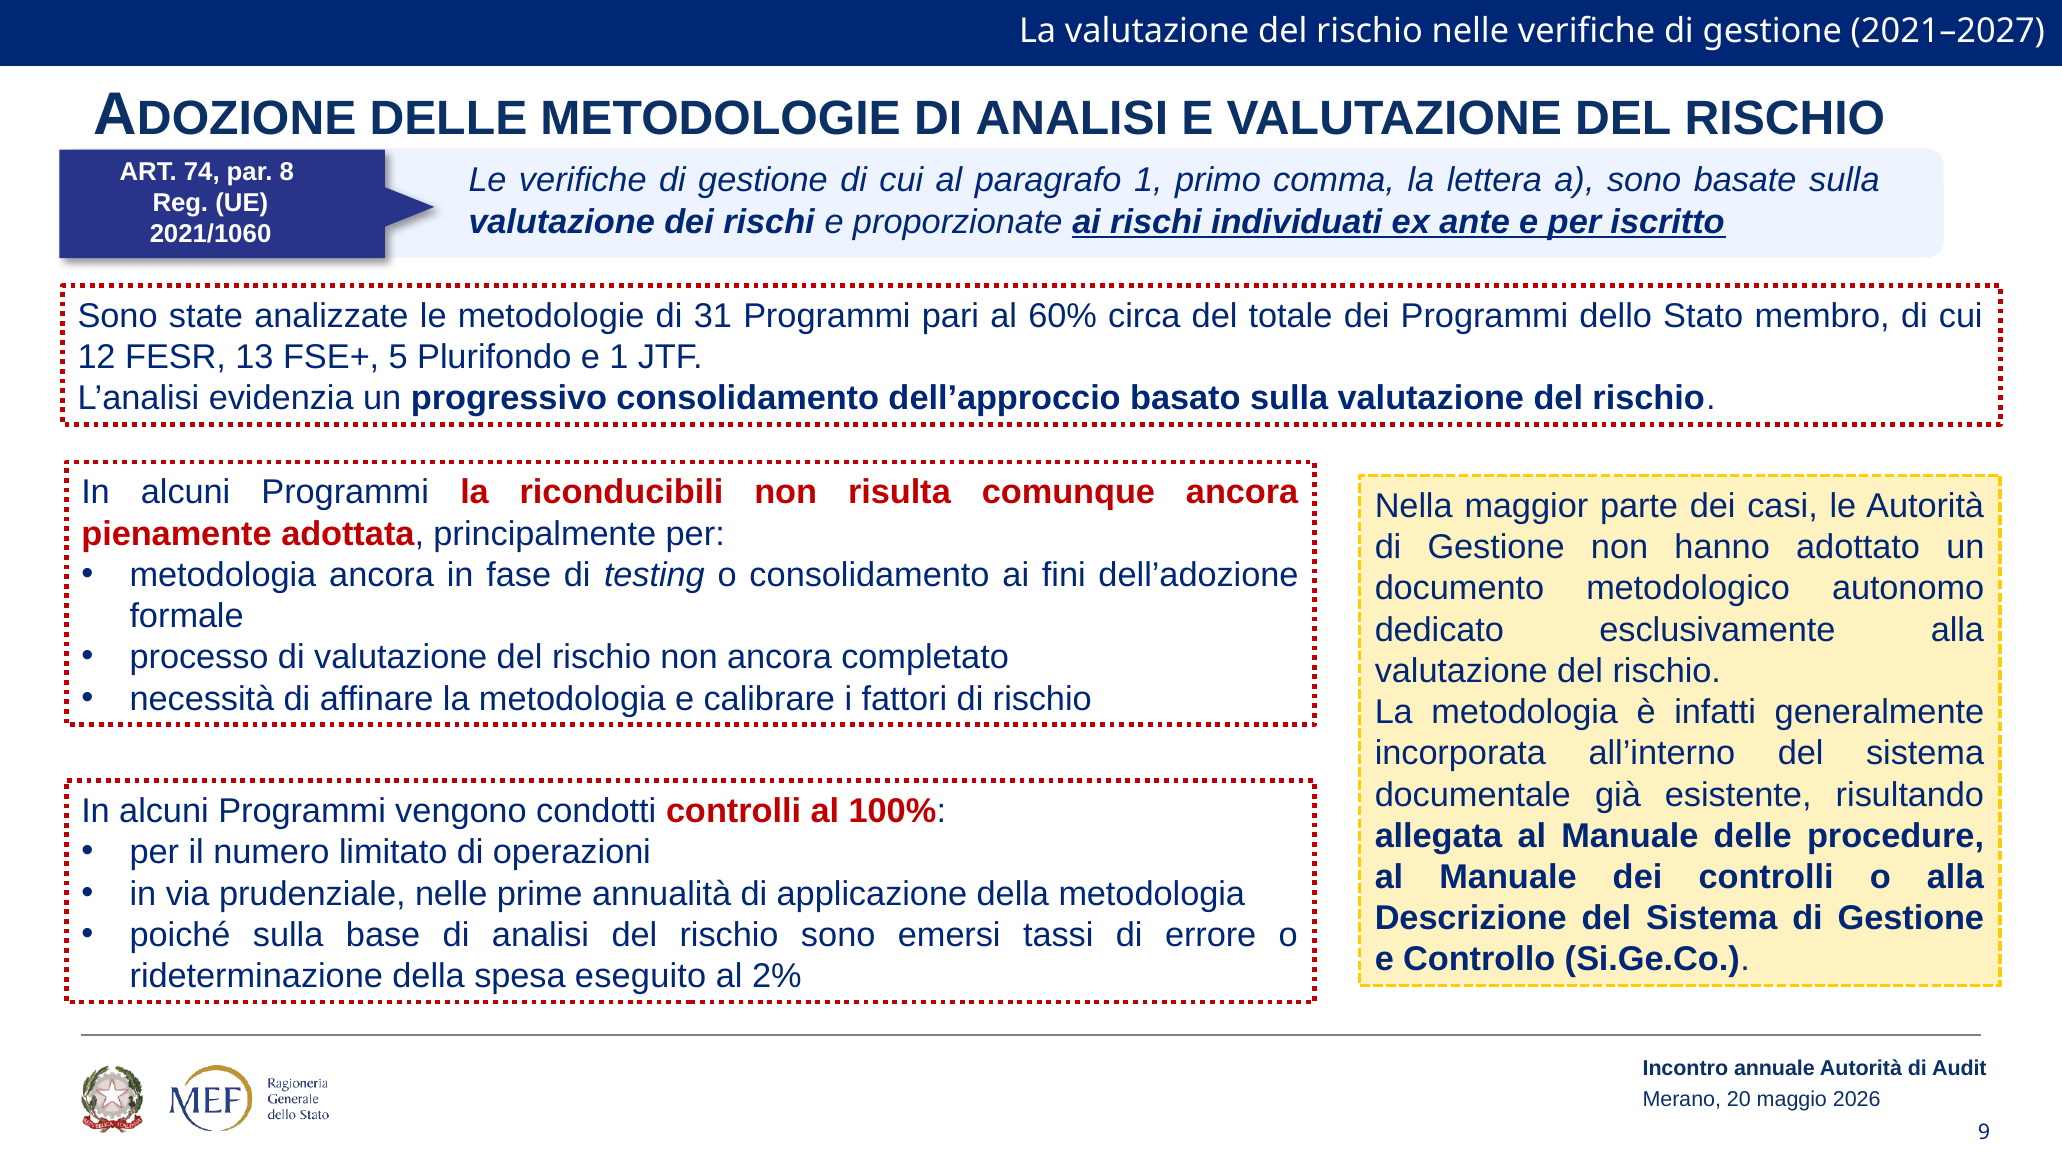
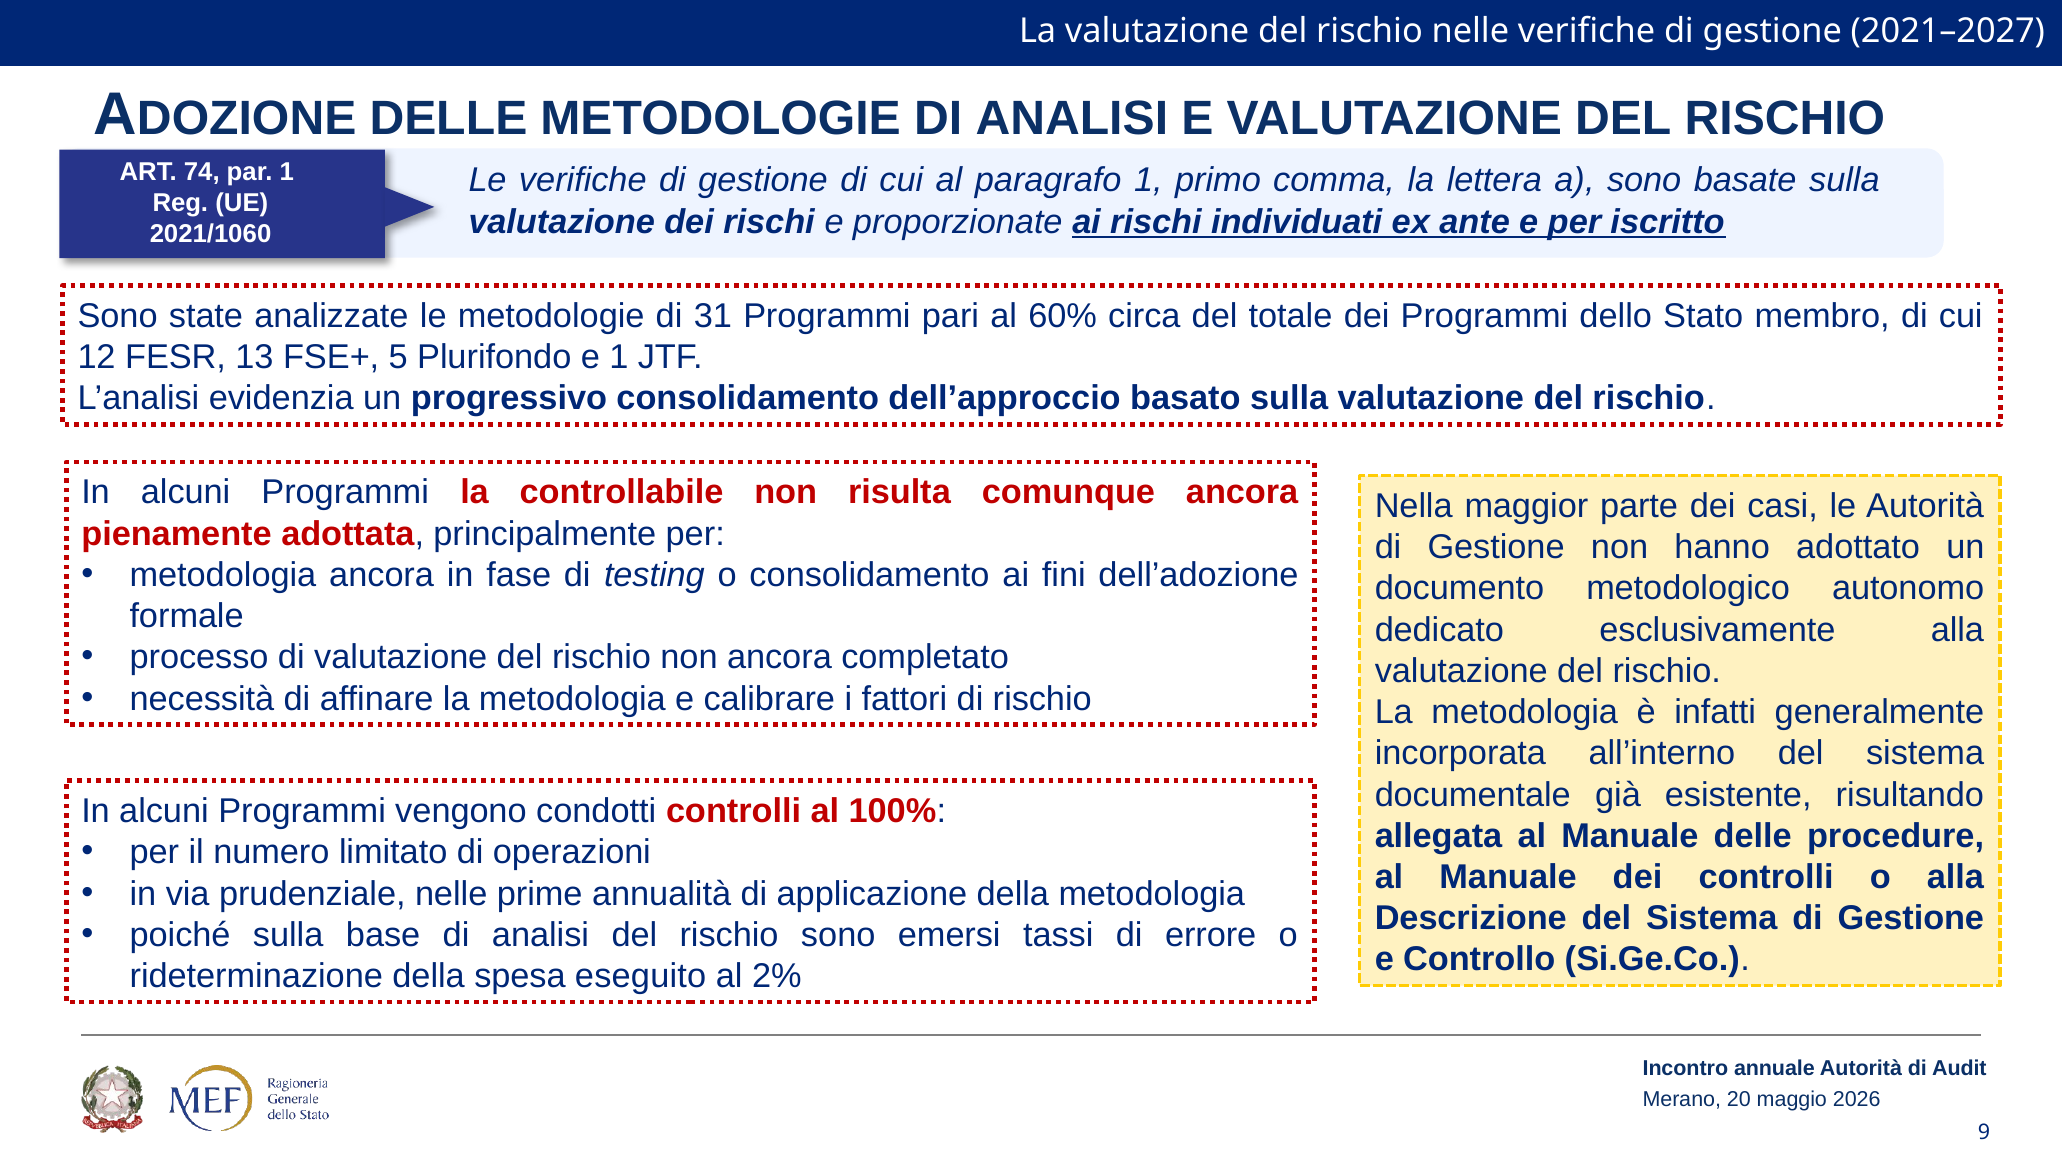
par 8: 8 -> 1 (287, 172)
riconducibili: riconducibili -> controllabile (622, 493)
